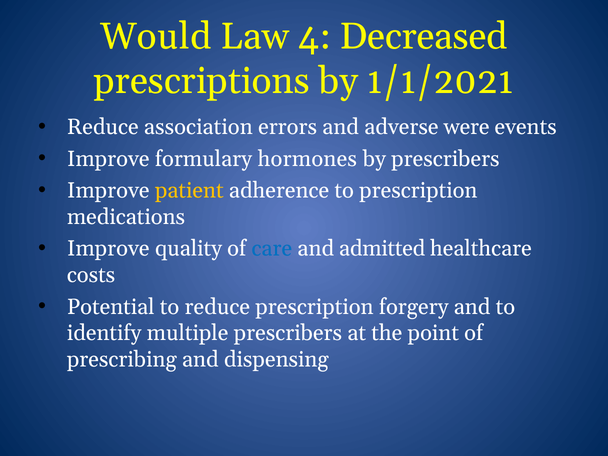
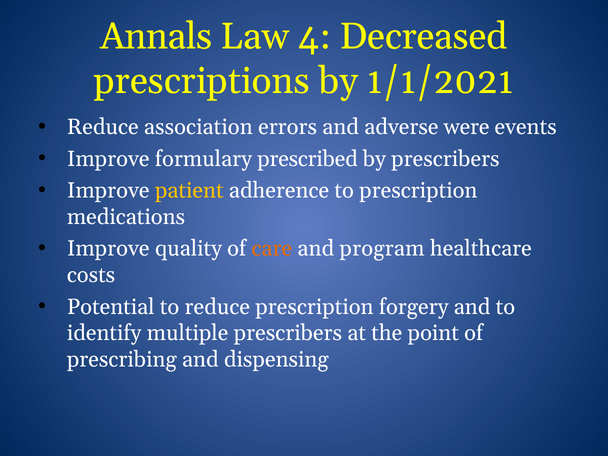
Would: Would -> Annals (156, 37)
hormones: hormones -> prescribed (308, 159)
care colour: blue -> orange (272, 249)
admitted: admitted -> program (382, 249)
